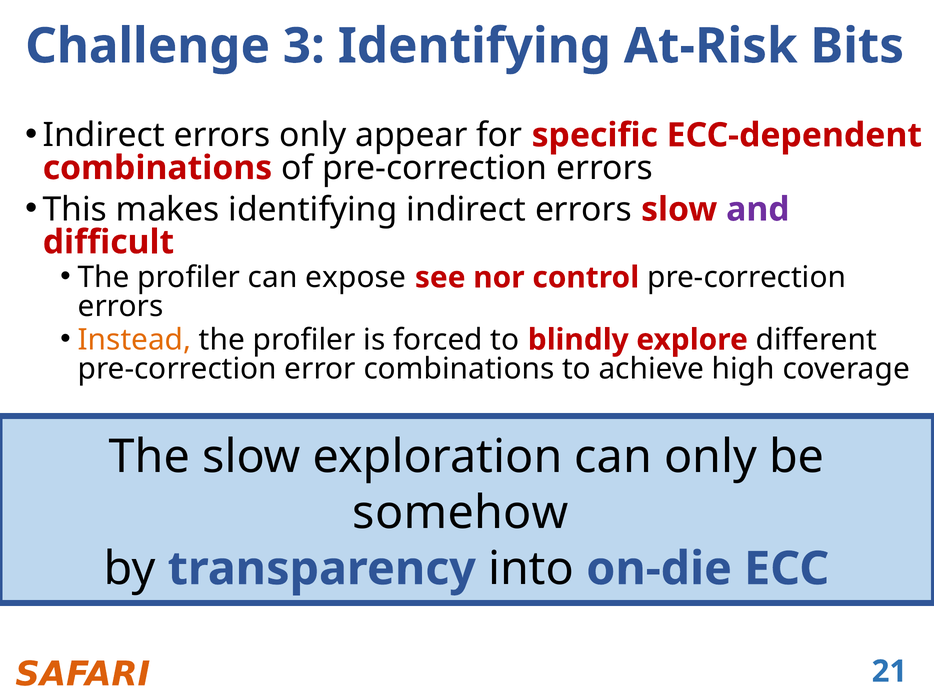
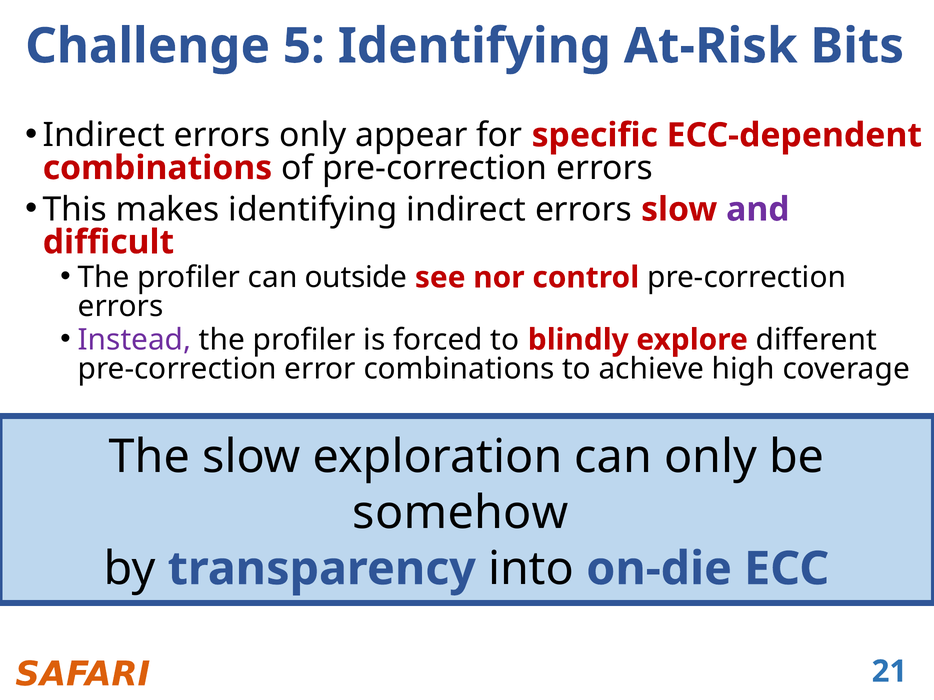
3: 3 -> 5 (304, 46)
expose: expose -> outside (356, 278)
Instead colour: orange -> purple (135, 340)
